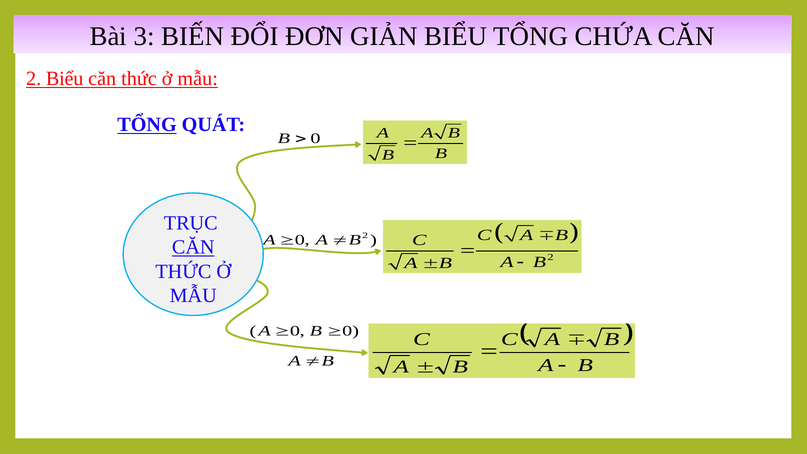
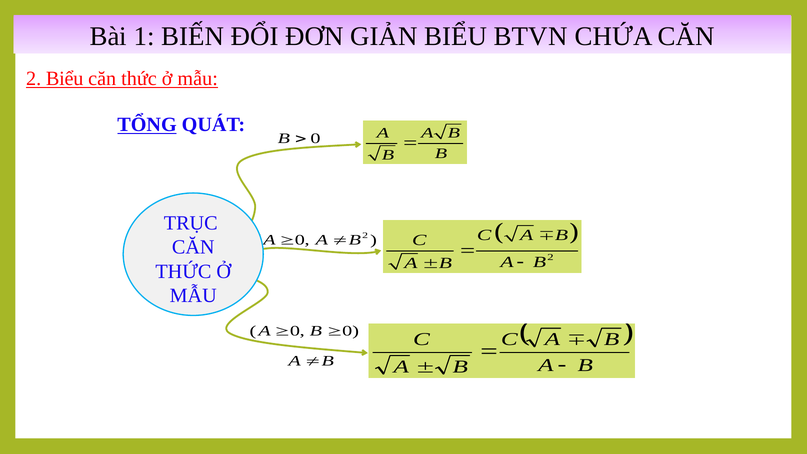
3: 3 -> 1 (144, 36)
BIỂU TỔNG: TỔNG -> BTVN (531, 36)
CĂN underline: present -> none (193, 247)
